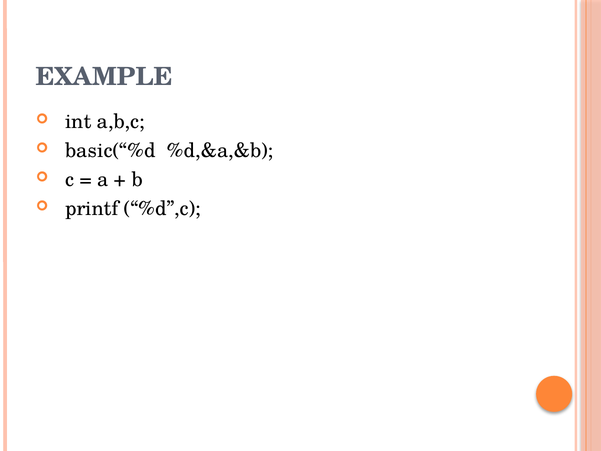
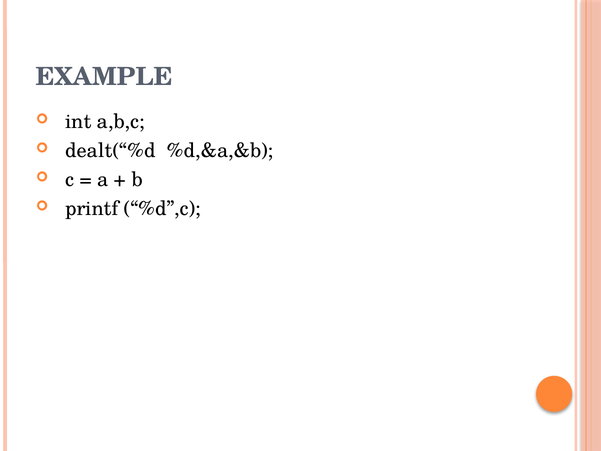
basic(“%d: basic(“%d -> dealt(“%d (110, 151)
